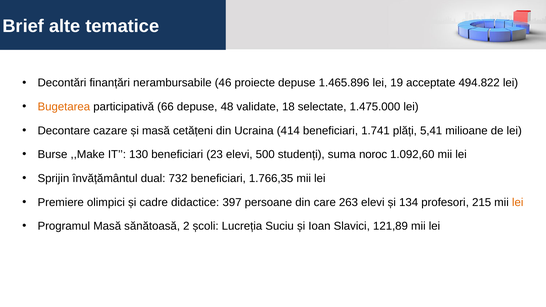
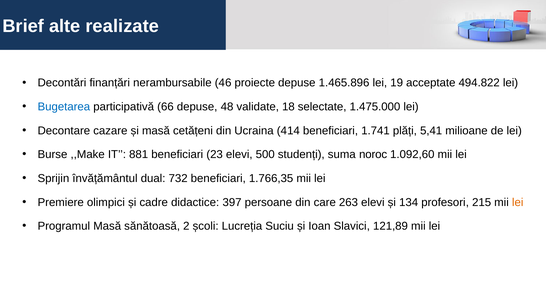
tematice: tematice -> realizate (122, 26)
Bugetarea colour: orange -> blue (64, 107)
130: 130 -> 881 (139, 155)
